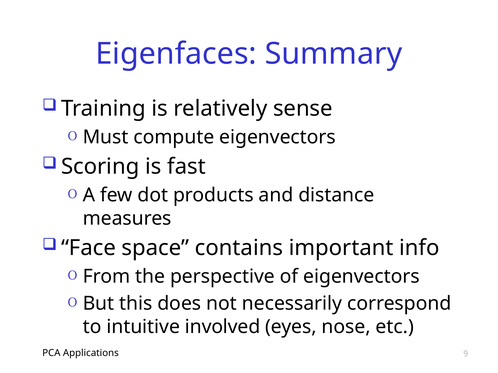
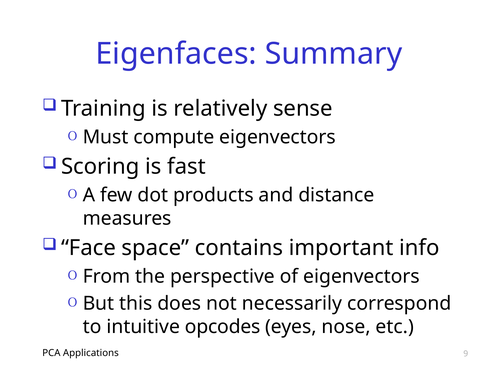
involved: involved -> opcodes (223, 327)
